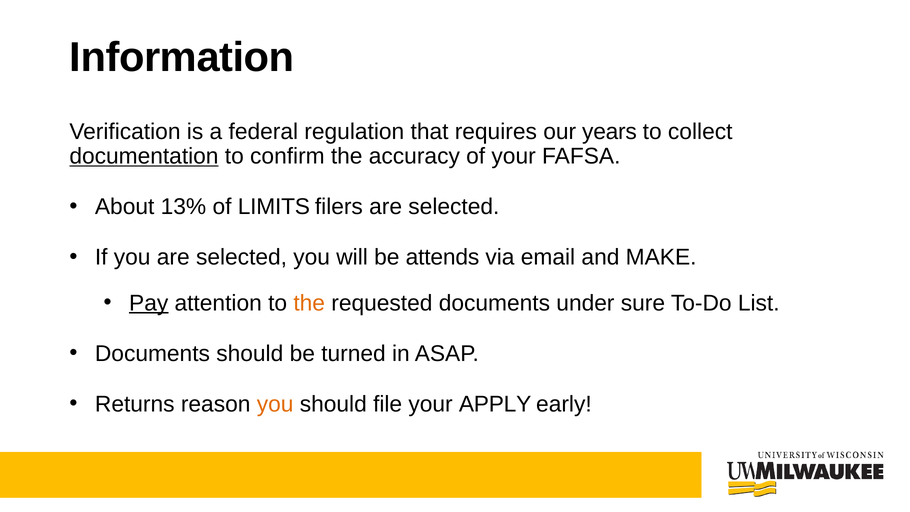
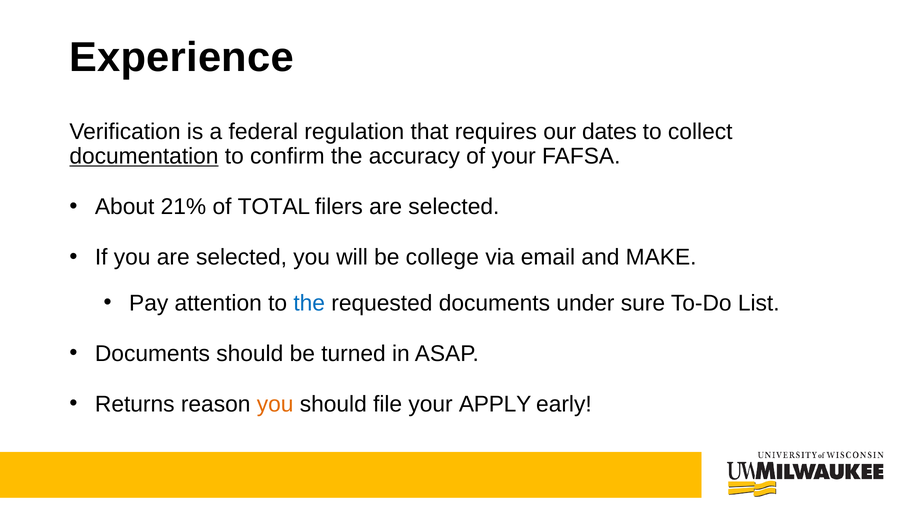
Information: Information -> Experience (182, 57)
years: years -> dates (609, 132)
13%: 13% -> 21% (183, 207)
LIMITS: LIMITS -> TOTAL (274, 207)
attends: attends -> college (442, 257)
Pay underline: present -> none (149, 303)
the colour: orange -> blue (309, 303)
